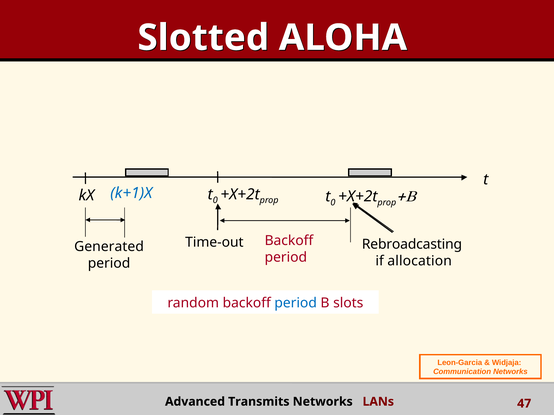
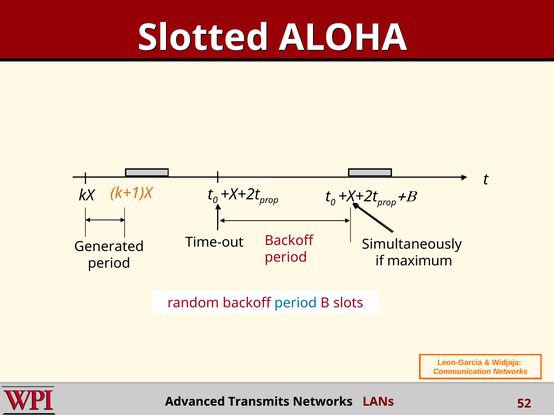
k+1)X colour: blue -> orange (131, 193)
Rebroadcasting: Rebroadcasting -> Simultaneously (412, 245)
allocation: allocation -> maximum (420, 261)
47: 47 -> 52 (524, 404)
